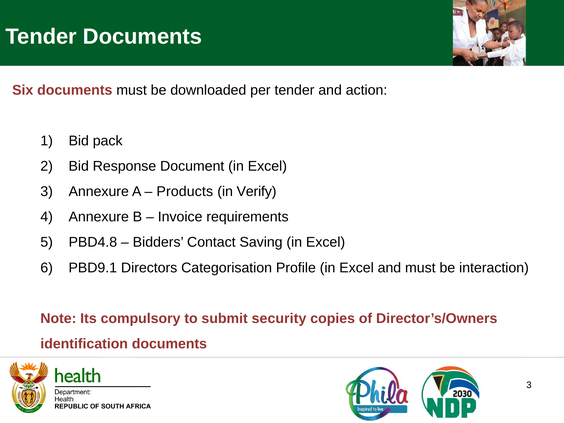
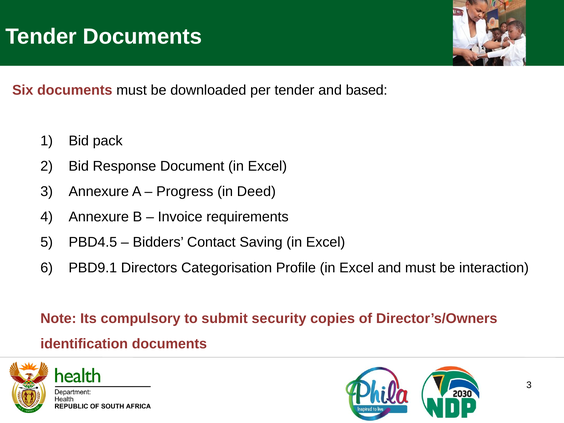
action: action -> based (367, 90)
Products: Products -> Progress (185, 192)
Verify: Verify -> Deed (256, 192)
PBD4.8: PBD4.8 -> PBD4.5 (93, 242)
